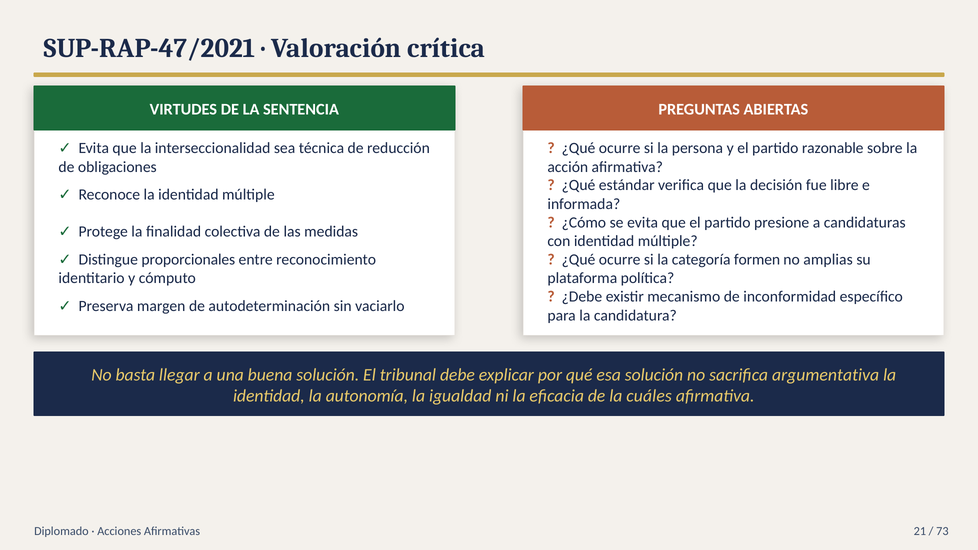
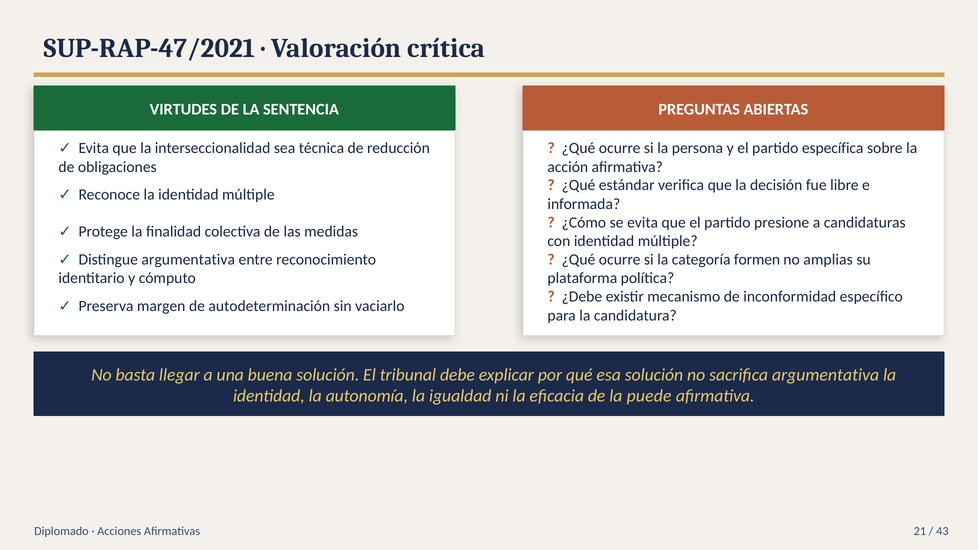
razonable: razonable -> específica (833, 148)
Distingue proporcionales: proporcionales -> argumentativa (188, 260)
cuáles: cuáles -> puede (649, 396)
73: 73 -> 43 (942, 531)
